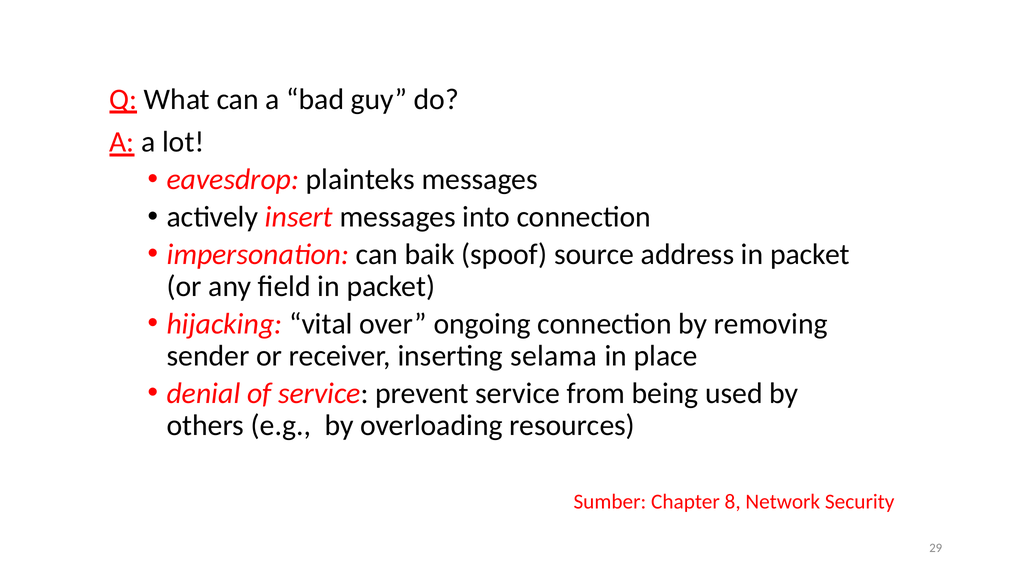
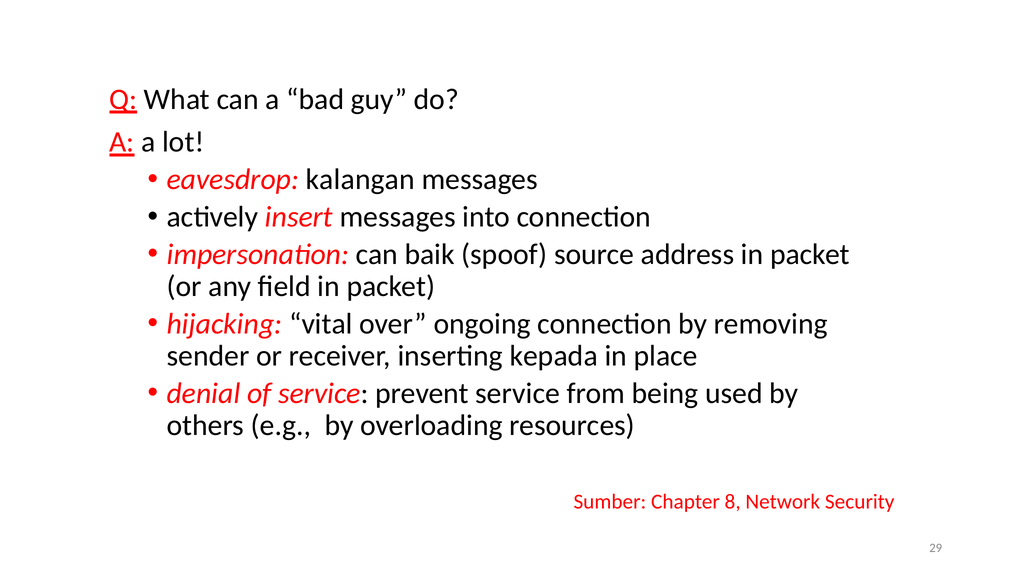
plainteks: plainteks -> kalangan (360, 179)
selama: selama -> kepada (554, 356)
